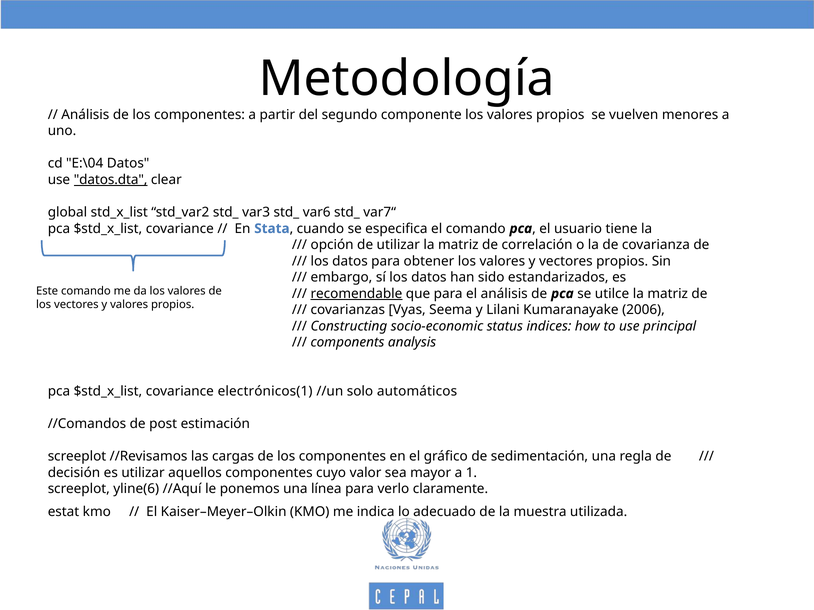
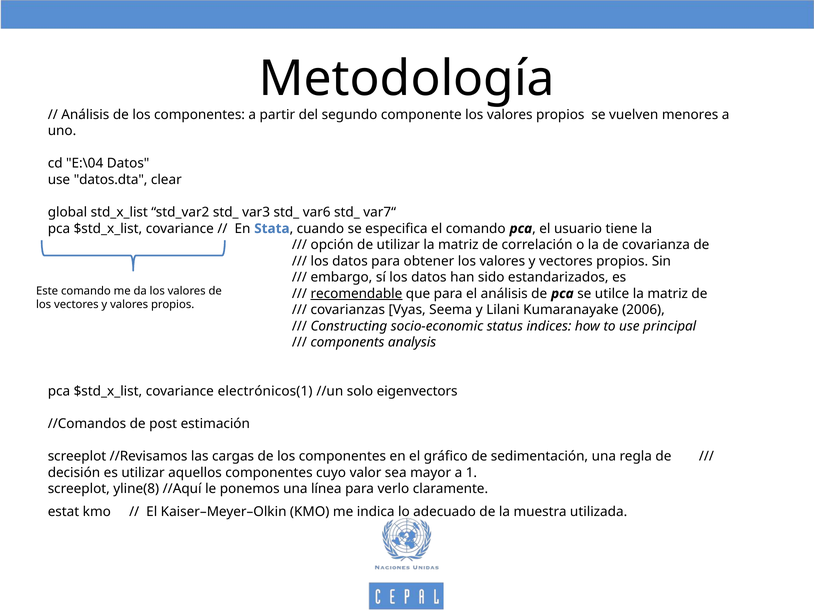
datos.dta underline: present -> none (111, 180)
automáticos: automáticos -> eigenvectors (417, 392)
yline(6: yline(6 -> yline(8 (136, 489)
